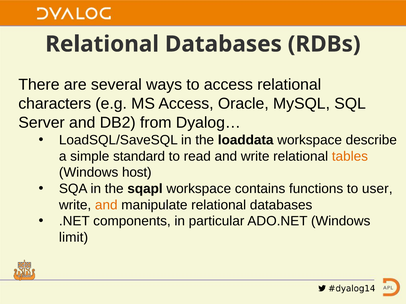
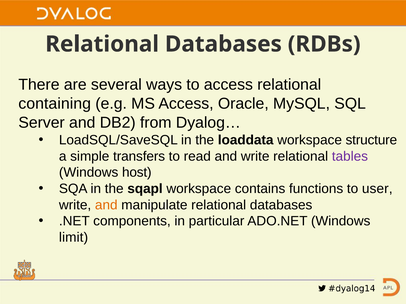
characters: characters -> containing (55, 104)
describe: describe -> structure (371, 140)
standard: standard -> transfers (139, 156)
tables colour: orange -> purple (350, 156)
